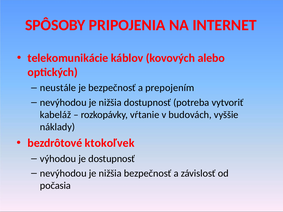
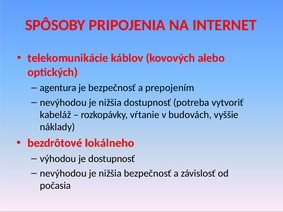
neustále: neustále -> agentura (58, 88)
ktokoľvek: ktokoľvek -> lokálneho (110, 143)
